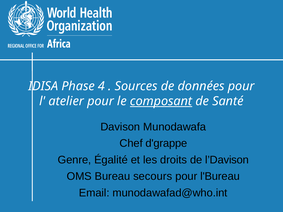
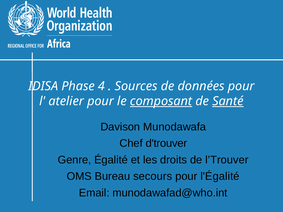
Santé underline: none -> present (228, 101)
d'grappe: d'grappe -> d'trouver (166, 144)
l’Davison: l’Davison -> l’Trouver (227, 160)
l'Bureau: l'Bureau -> l'Égalité (220, 177)
